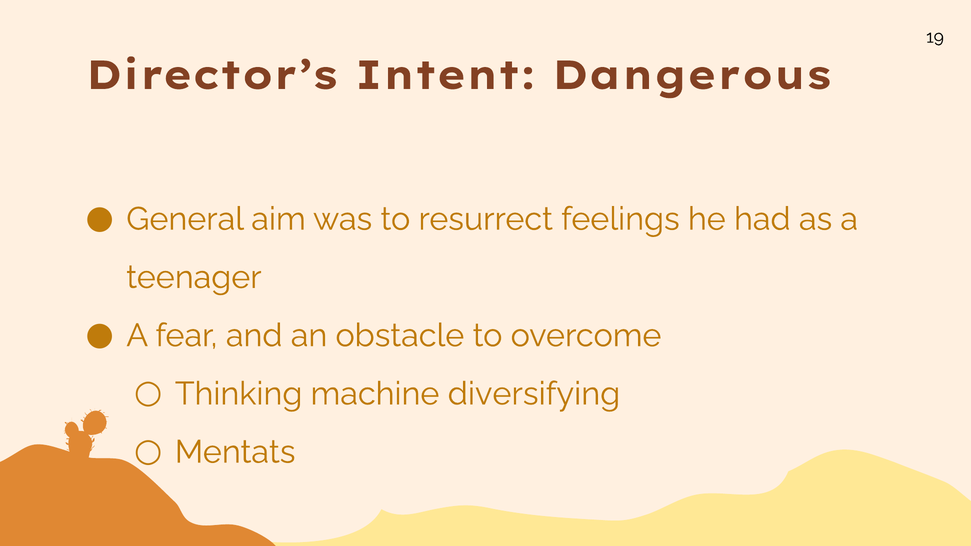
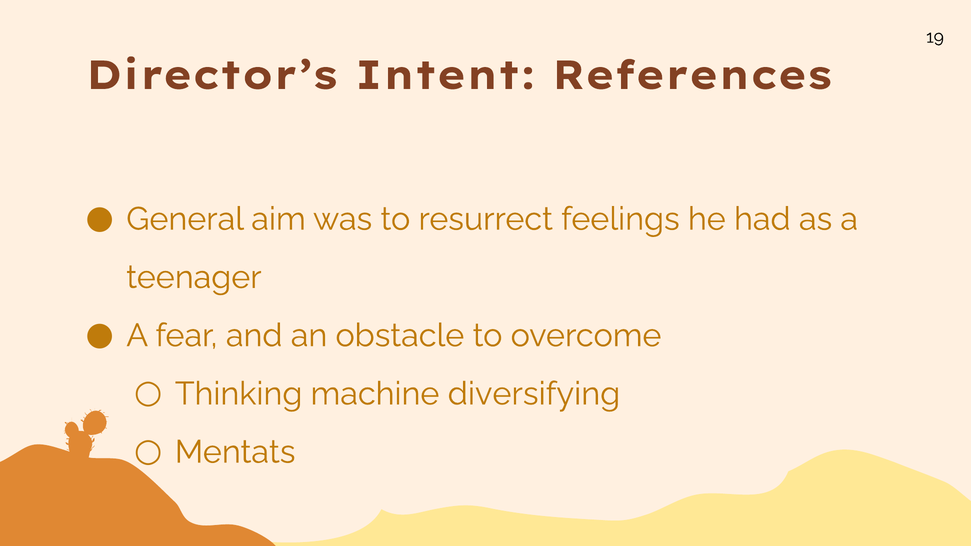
Dangerous: Dangerous -> References (692, 76)
